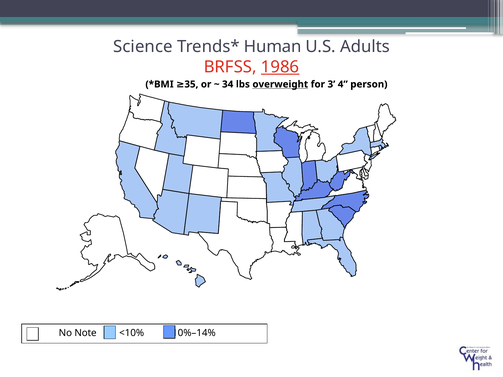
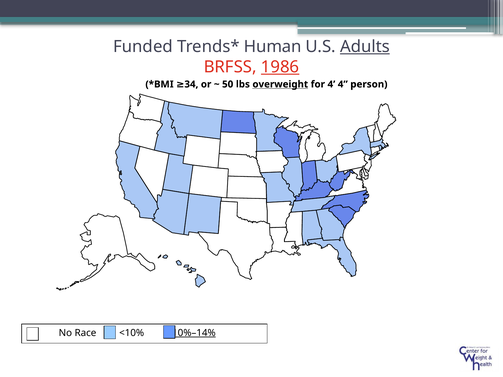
Science: Science -> Funded (143, 47)
Adults underline: none -> present (365, 47)
35: 35 -> 34 (191, 84)
34: 34 -> 50 (228, 84)
for 3: 3 -> 4 (331, 84)
Note: Note -> Race (85, 333)
10%–14% underline: none -> present (194, 333)
